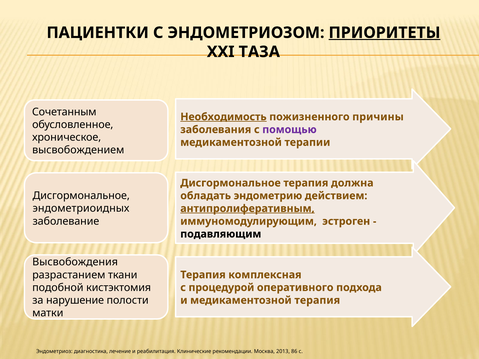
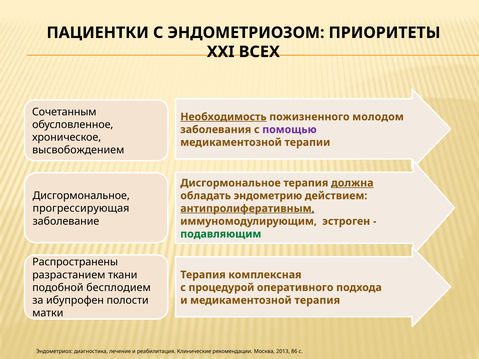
ПРИОРИТЕТЫ underline: present -> none (385, 33)
ТАЗА: ТАЗА -> ВСЕХ (259, 52)
причины: причины -> молодом (378, 117)
должна underline: none -> present (352, 183)
эндометриоидных: эндометриоидных -> прогрессирующая (81, 209)
подавляющим colour: black -> green (221, 234)
Высвобождения: Высвобождения -> Распространены (75, 262)
кистэктомия: кистэктомия -> бесплодием (119, 288)
нарушение: нарушение -> ибупрофен (75, 301)
